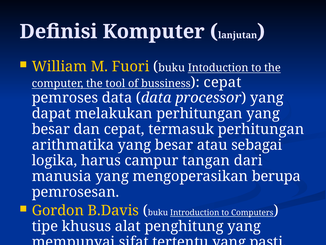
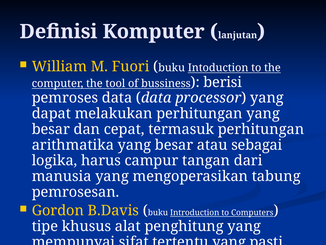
cepat: cepat -> berisi (223, 82)
berupa: berupa -> tabung (276, 176)
